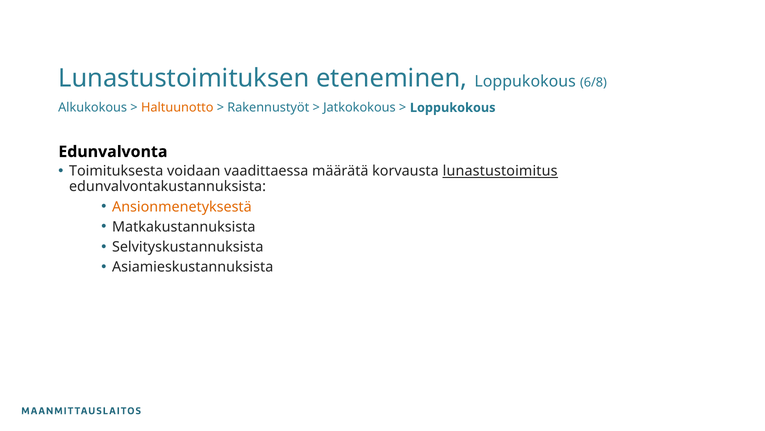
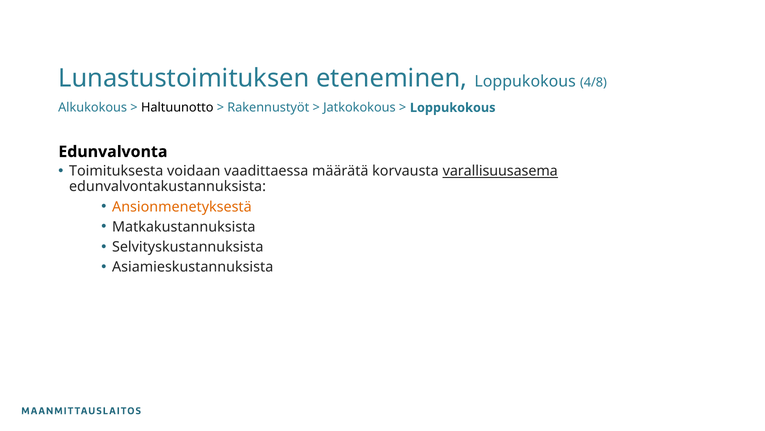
6/8: 6/8 -> 4/8 (593, 82)
Haltuunotto colour: orange -> black (177, 107)
lunastustoimitus: lunastustoimitus -> varallisuusasema (500, 171)
